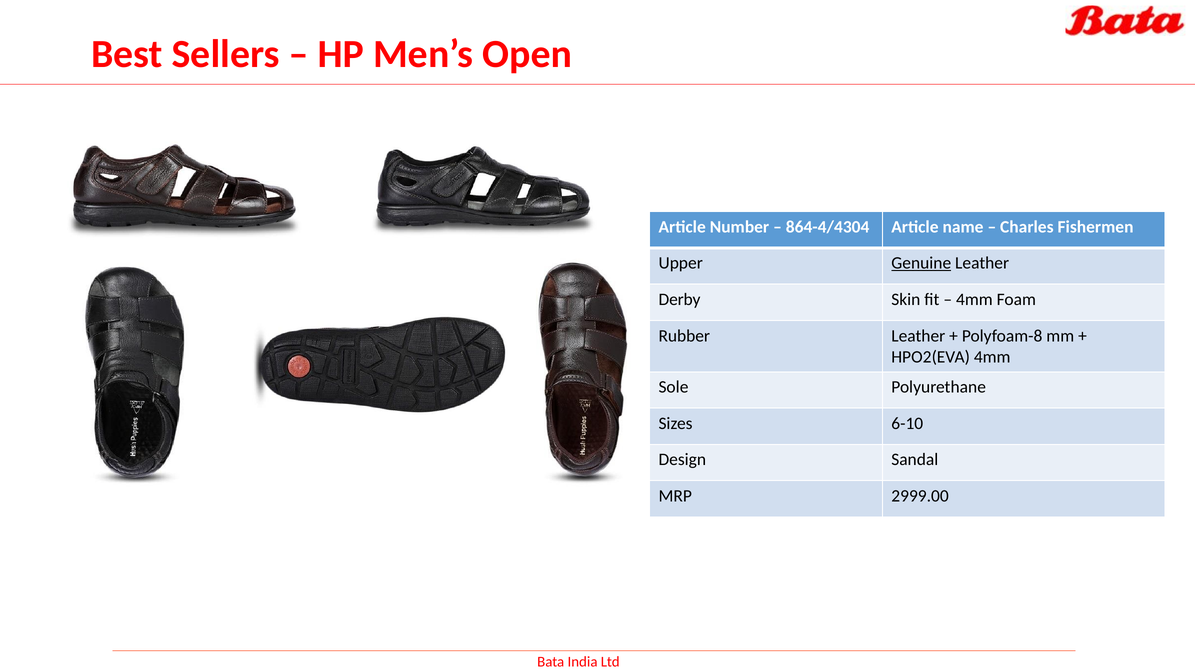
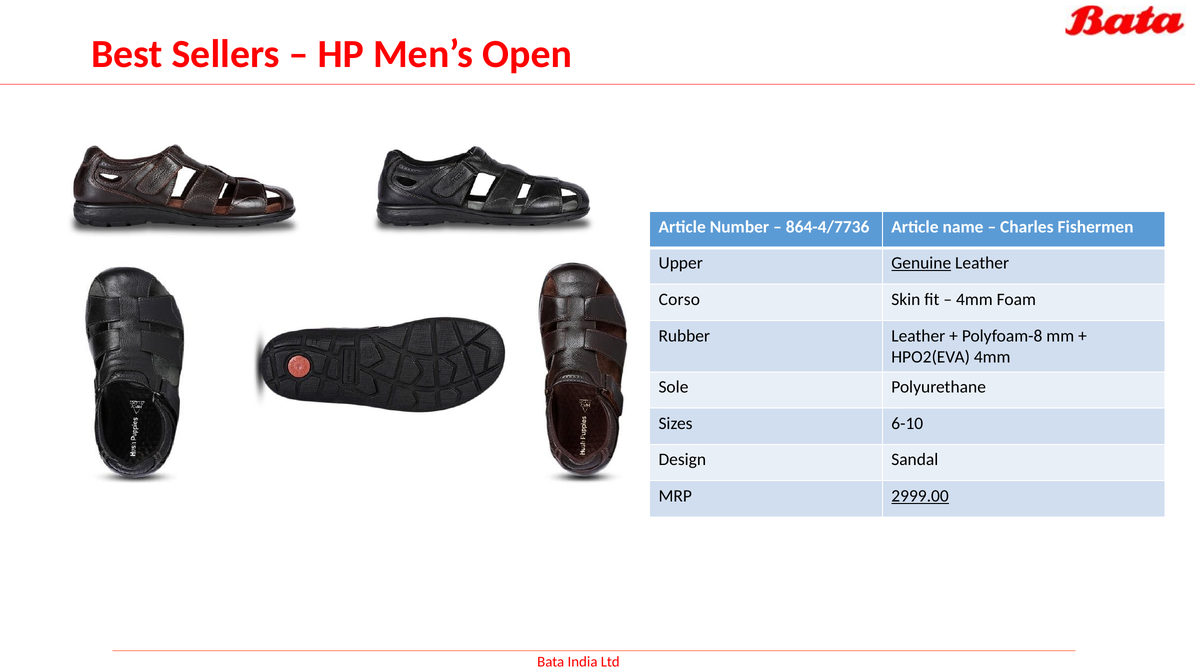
864-4/4304: 864-4/4304 -> 864-4/7736 (828, 227)
Derby: Derby -> Corso (679, 300)
2999.00 underline: none -> present (920, 496)
